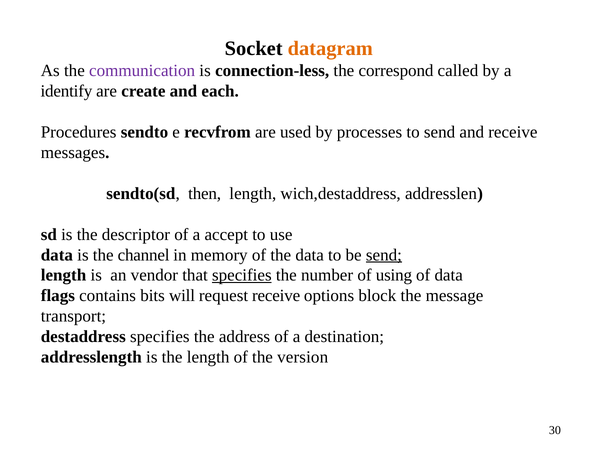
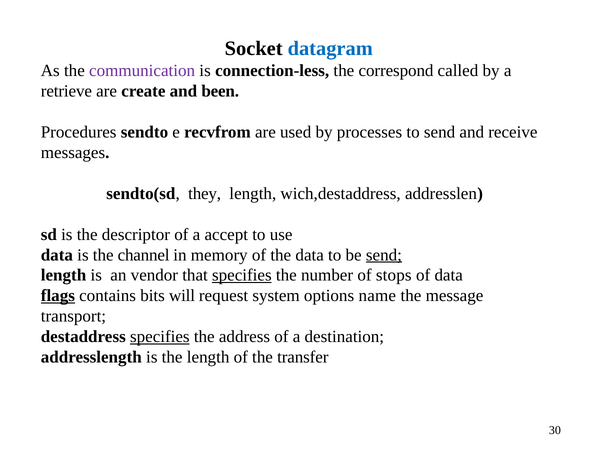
datagram colour: orange -> blue (330, 49)
identify: identify -> retrieve (66, 91)
each: each -> been (220, 91)
then: then -> they (205, 193)
using: using -> stops (394, 275)
flags underline: none -> present (58, 296)
request receive: receive -> system (276, 296)
block: block -> name (377, 296)
specifies underline: none -> present (160, 337)
version: version -> transfer (303, 357)
